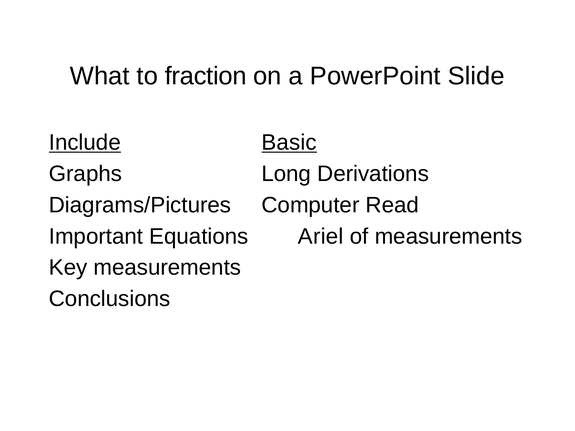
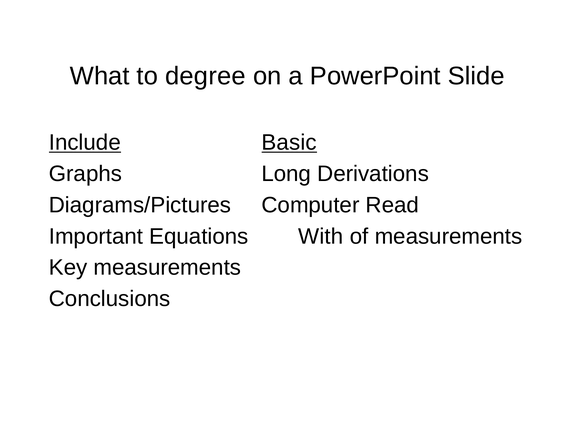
fraction: fraction -> degree (205, 76)
Ariel: Ariel -> With (321, 236)
